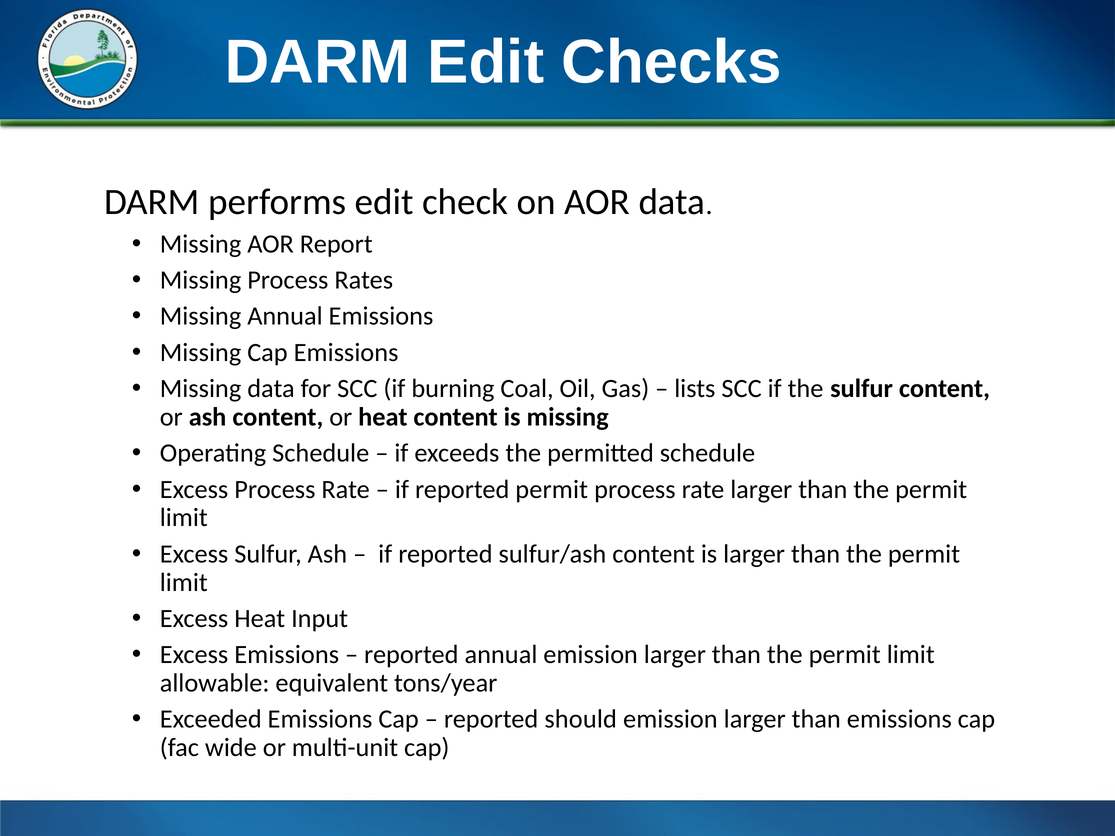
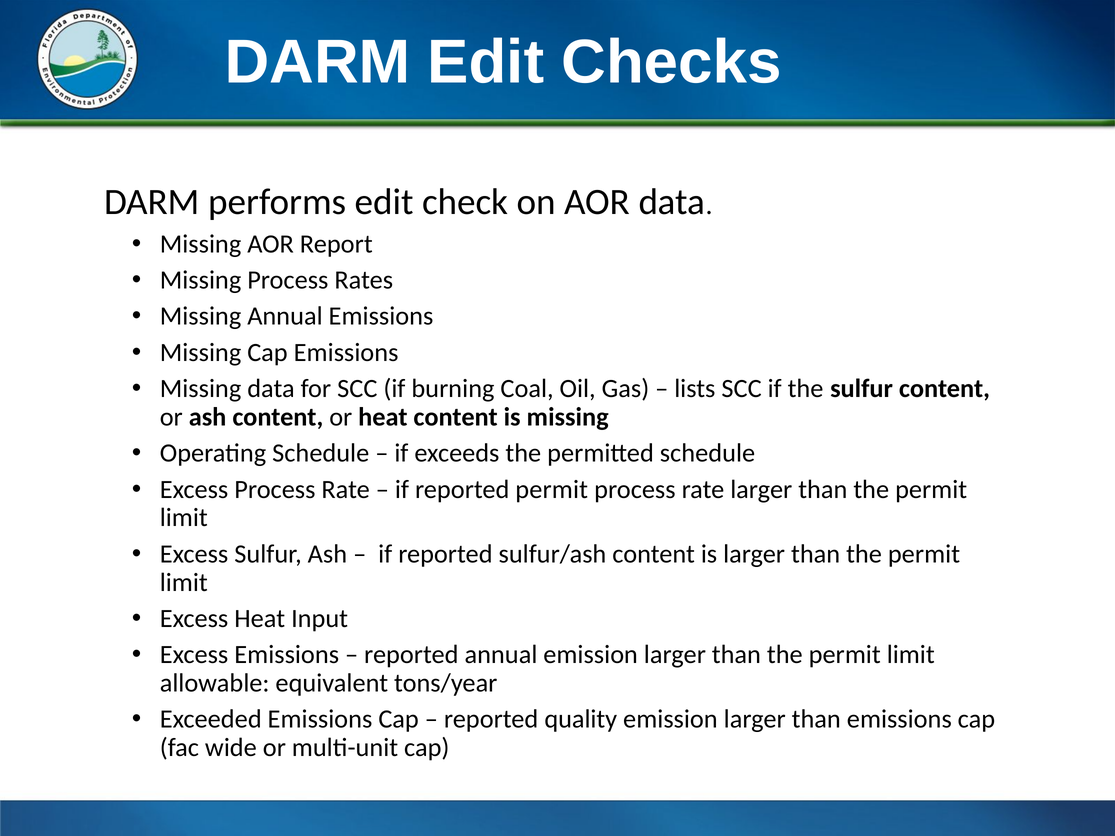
should: should -> quality (581, 720)
